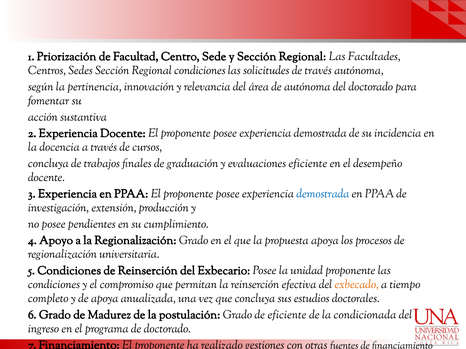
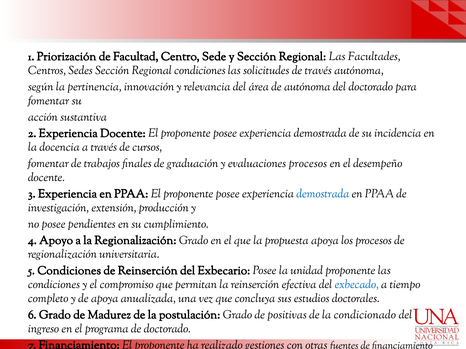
concluya: concluya -> fomentar (48, 164)
evaluaciones eficiente: eficiente -> procesos (308, 164)
exbecado colour: orange -> blue (357, 285)
de eficiente: eficiente -> positivas (287, 315)
condicionada: condicionada -> condicionado (365, 315)
